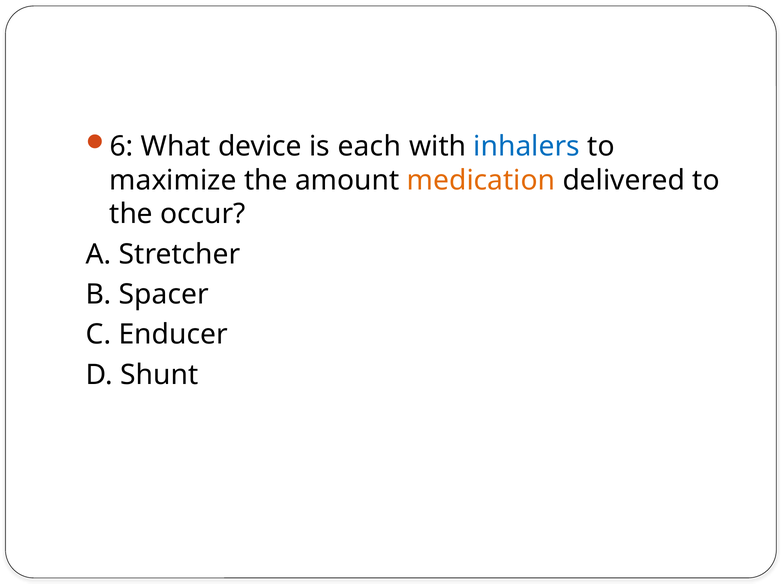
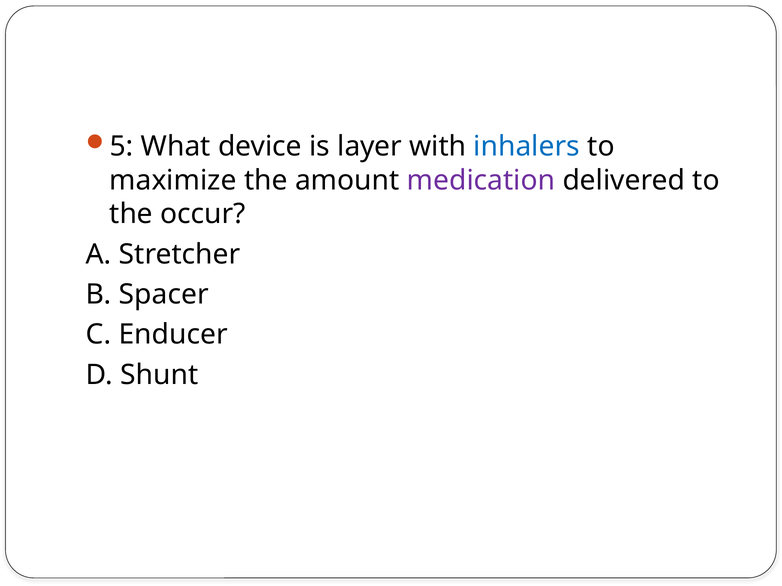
6: 6 -> 5 (122, 147)
each: each -> layer (370, 147)
medication colour: orange -> purple (481, 180)
